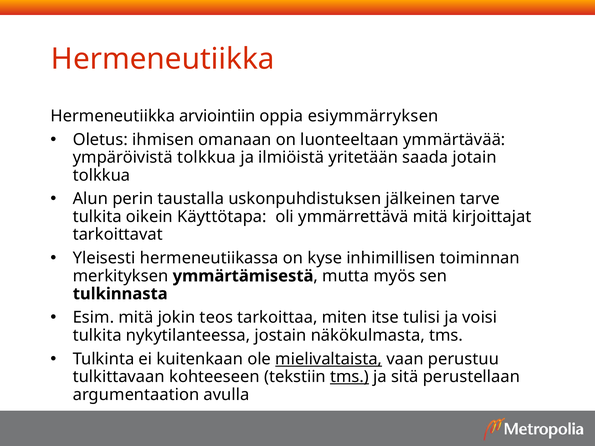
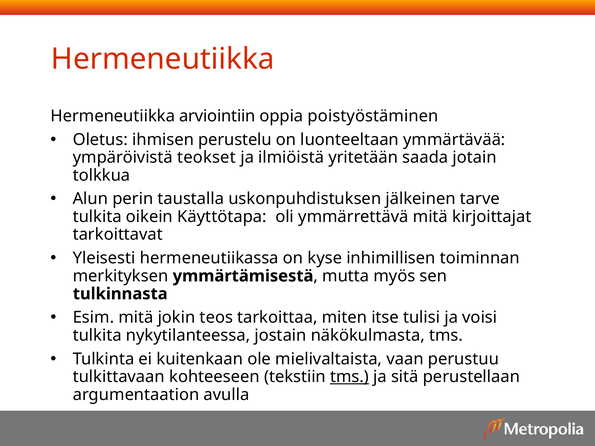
esiymmärryksen: esiymmärryksen -> poistyöstäminen (373, 116)
omanaan: omanaan -> perustelu (235, 140)
ympäröivistä tolkkua: tolkkua -> teokset (206, 157)
mielivaltaista underline: present -> none (329, 359)
